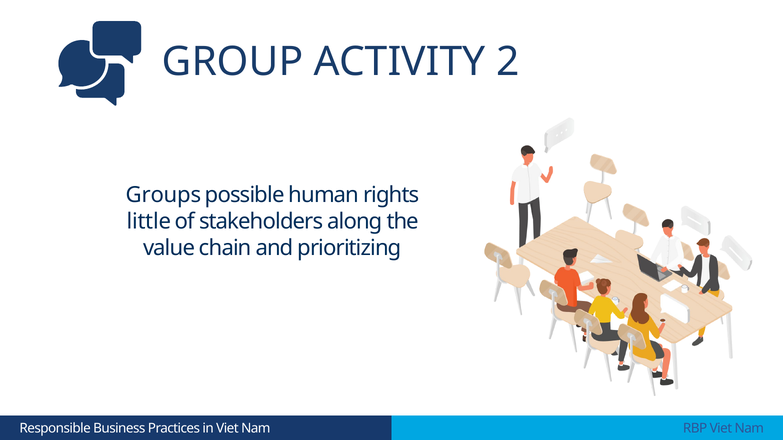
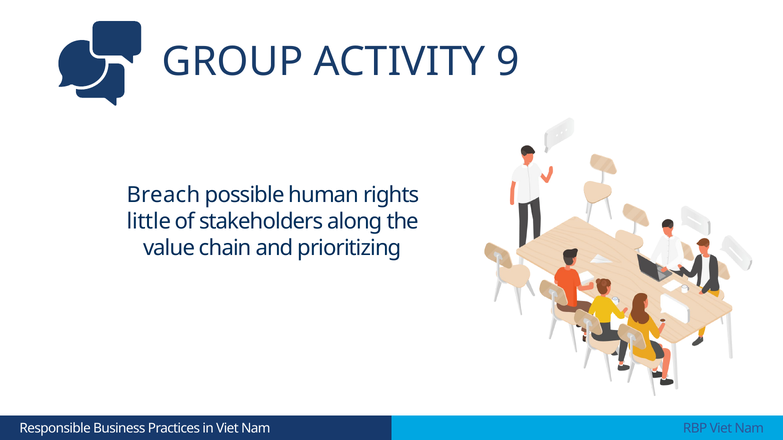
2: 2 -> 9 (508, 62)
Groups: Groups -> Breach (163, 195)
